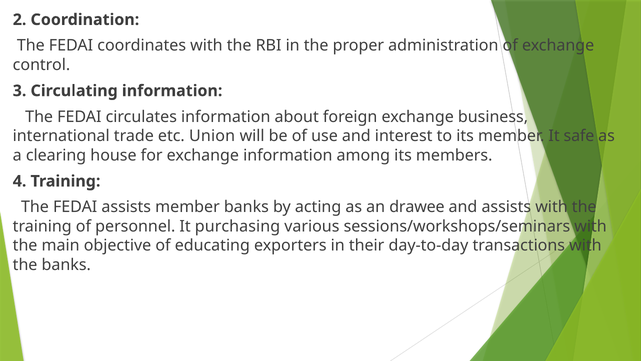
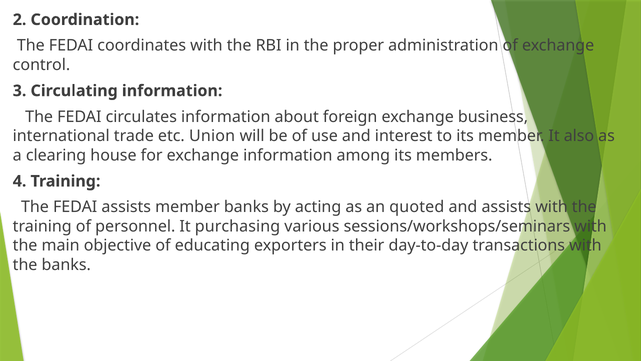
safe: safe -> also (579, 136)
drawee: drawee -> quoted (417, 207)
